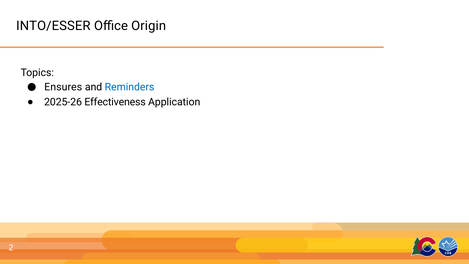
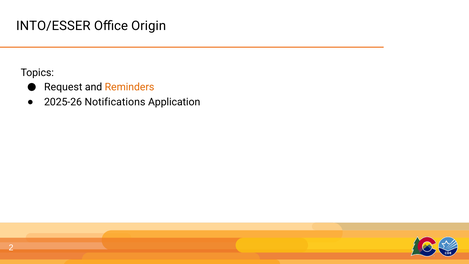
Ensures: Ensures -> Request (63, 87)
Reminders colour: blue -> orange (130, 87)
Effectiveness: Effectiveness -> Notifications (115, 102)
